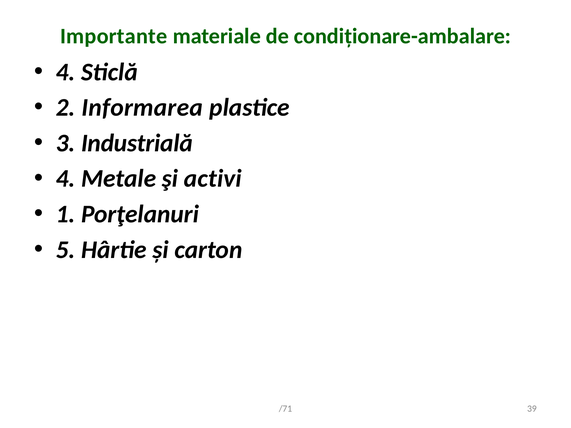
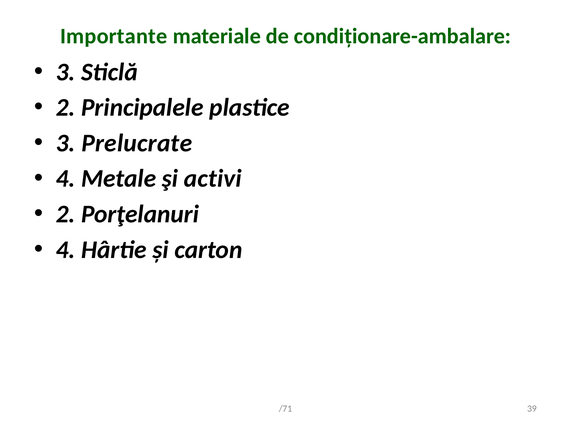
4: 4 -> 3 (65, 72)
Informarea: Informarea -> Principalele (142, 108)
Industrială: Industrială -> Prelucrate (137, 143)
1: 1 -> 2 (65, 214)
5: 5 -> 4 (65, 250)
